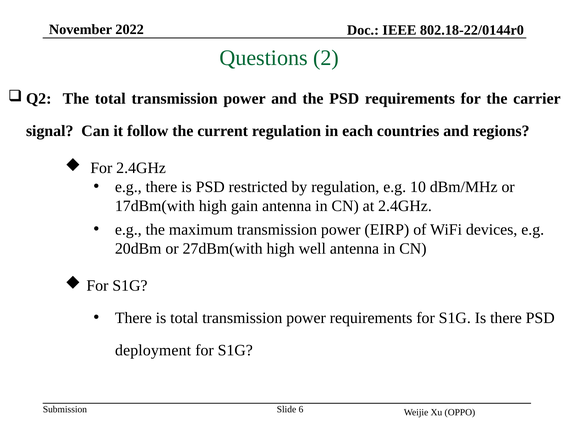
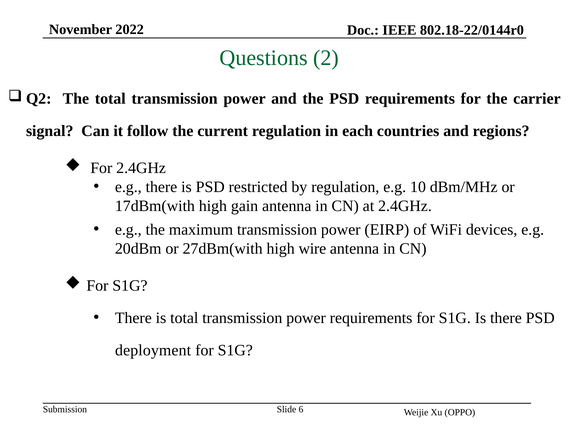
well: well -> wire (312, 248)
